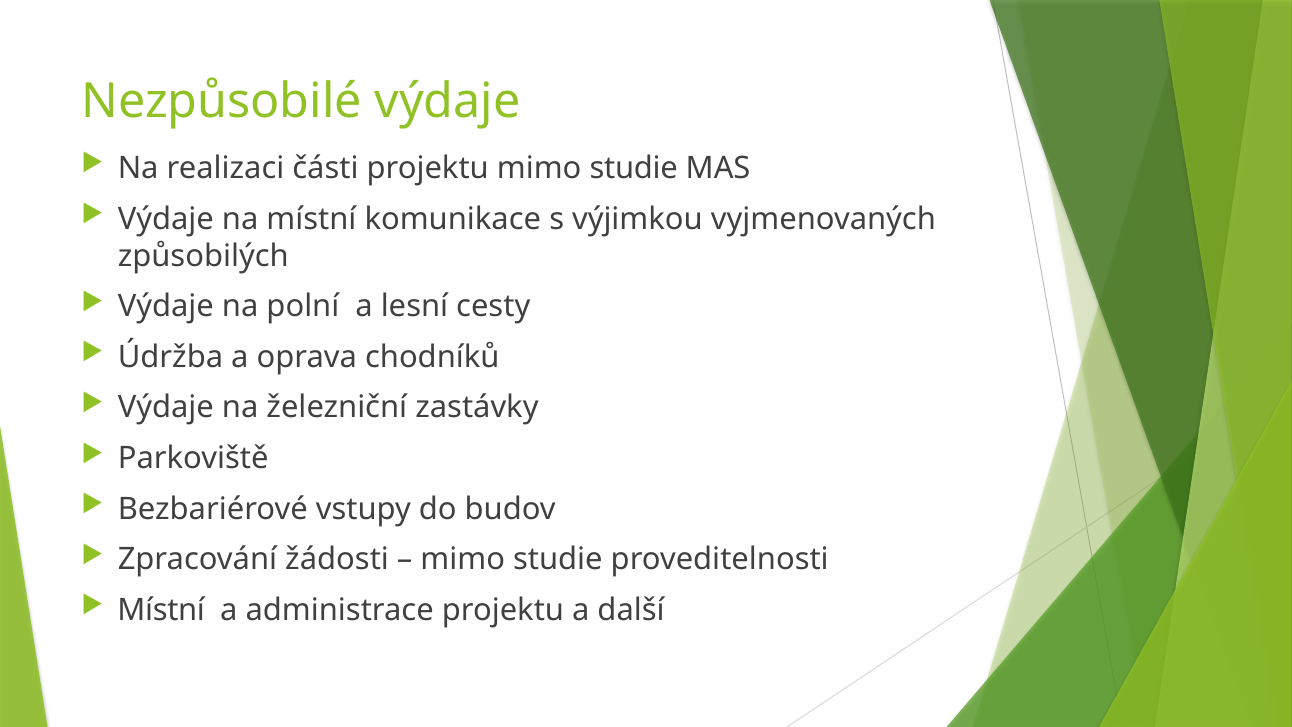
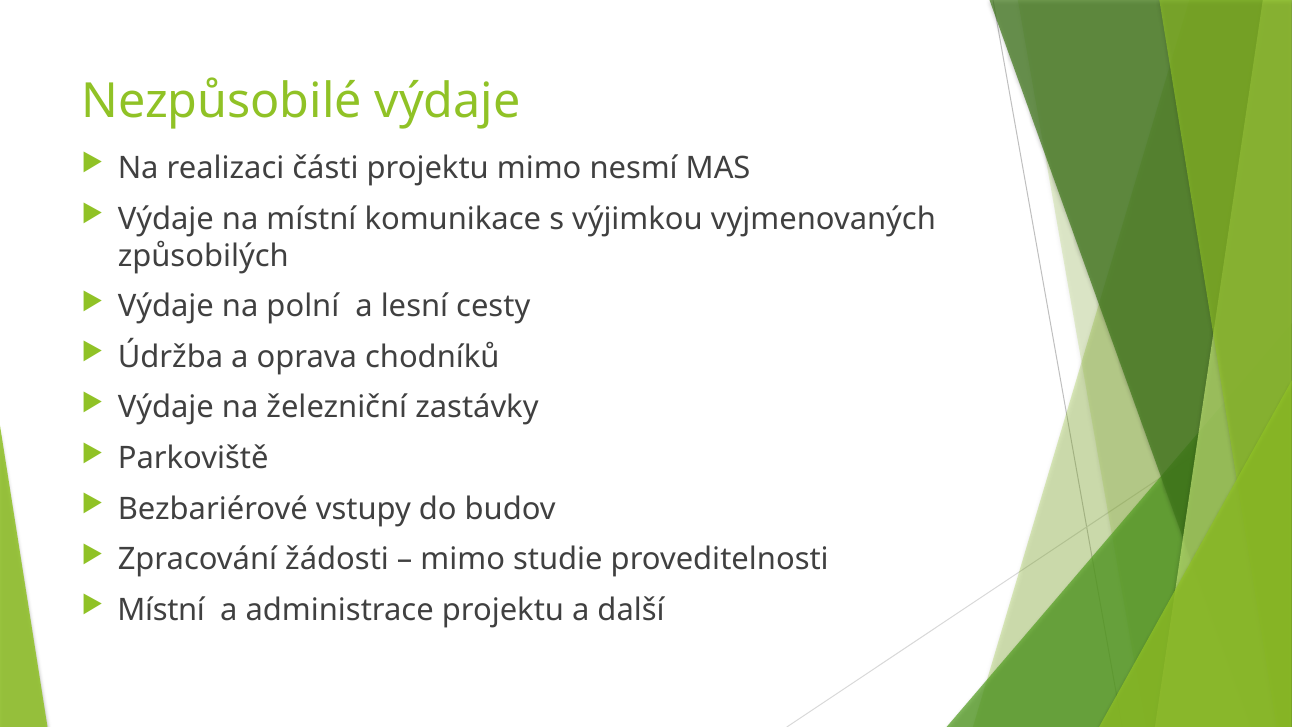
projektu mimo studie: studie -> nesmí (634, 168)
